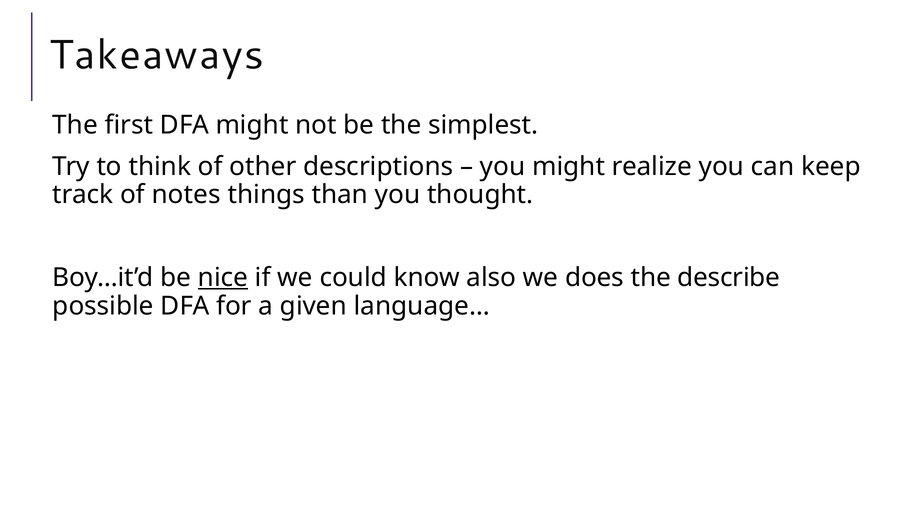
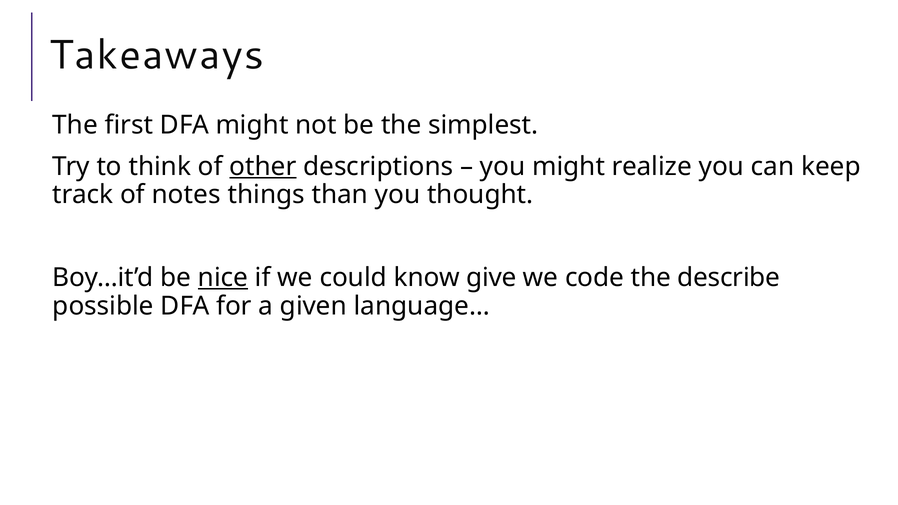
other underline: none -> present (263, 167)
also: also -> give (491, 278)
does: does -> code (595, 278)
